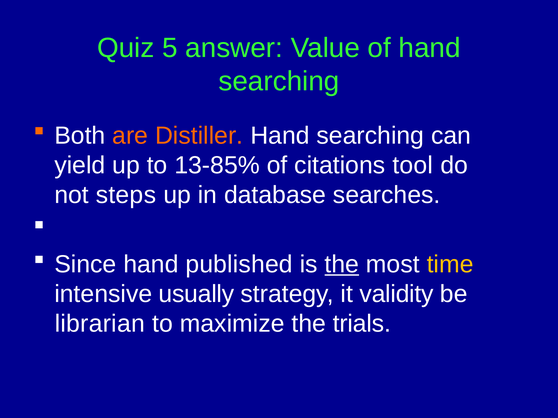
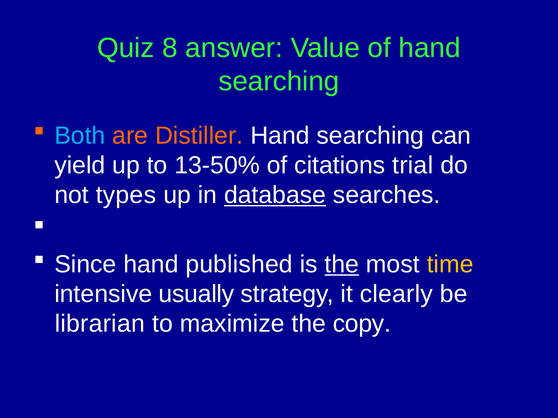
5: 5 -> 8 (170, 48)
Both colour: white -> light blue (80, 136)
13-85%: 13-85% -> 13-50% (217, 165)
tool: tool -> trial (413, 165)
steps: steps -> types (126, 195)
database underline: none -> present (275, 195)
validity: validity -> clearly (396, 294)
trials: trials -> copy (362, 324)
